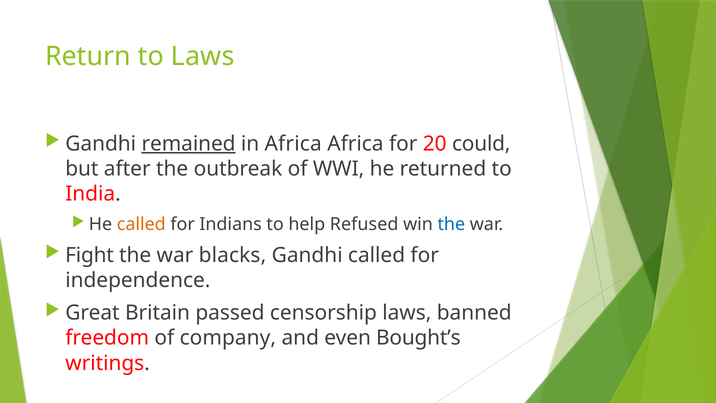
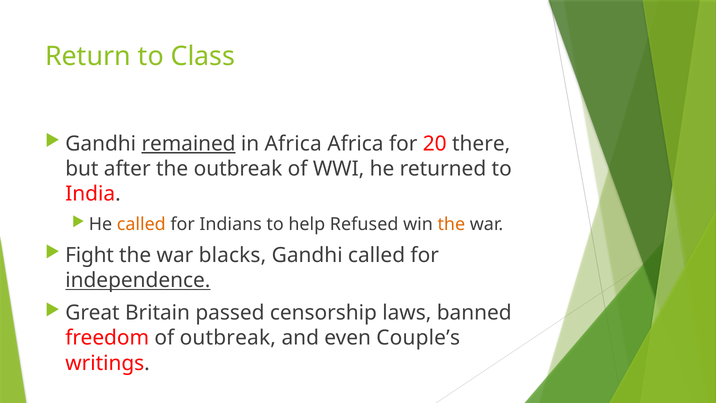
to Laws: Laws -> Class (203, 56)
could: could -> there (481, 144)
the colour: blue -> orange (451, 224)
independence underline: none -> present (138, 280)
of company: company -> outbreak (228, 338)
Bought’s: Bought’s -> Couple’s (418, 338)
